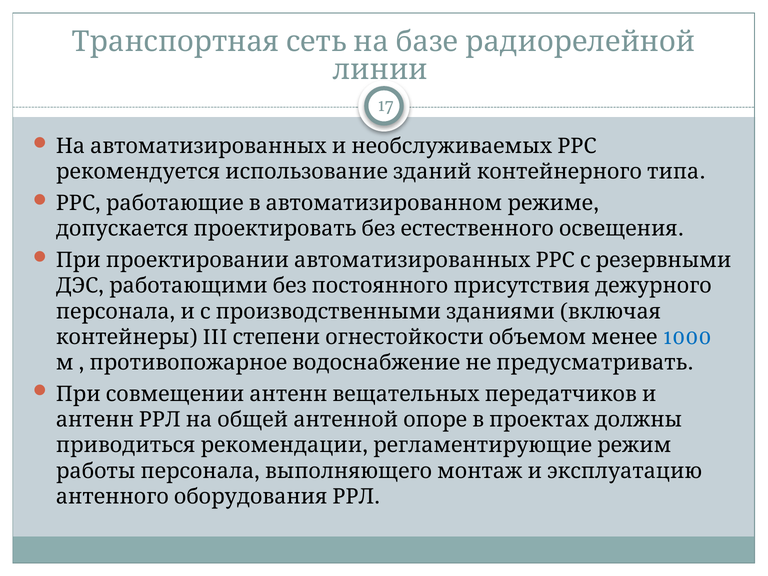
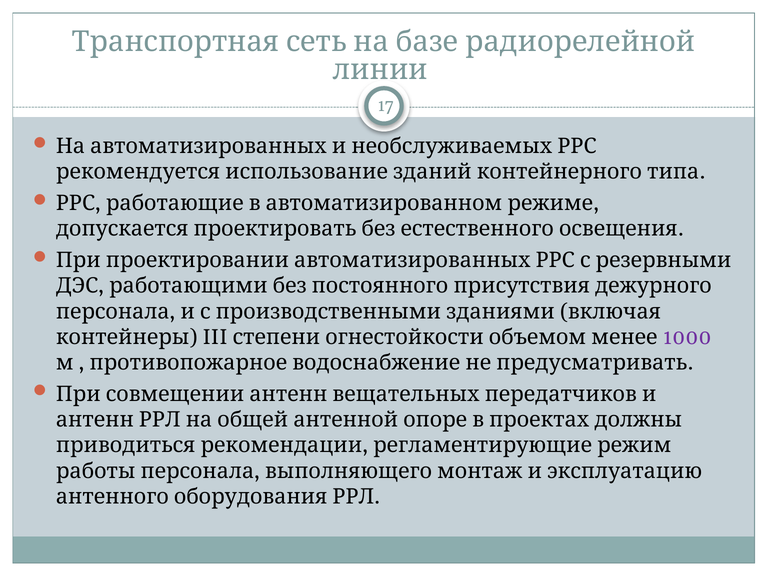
1000 colour: blue -> purple (687, 337)
